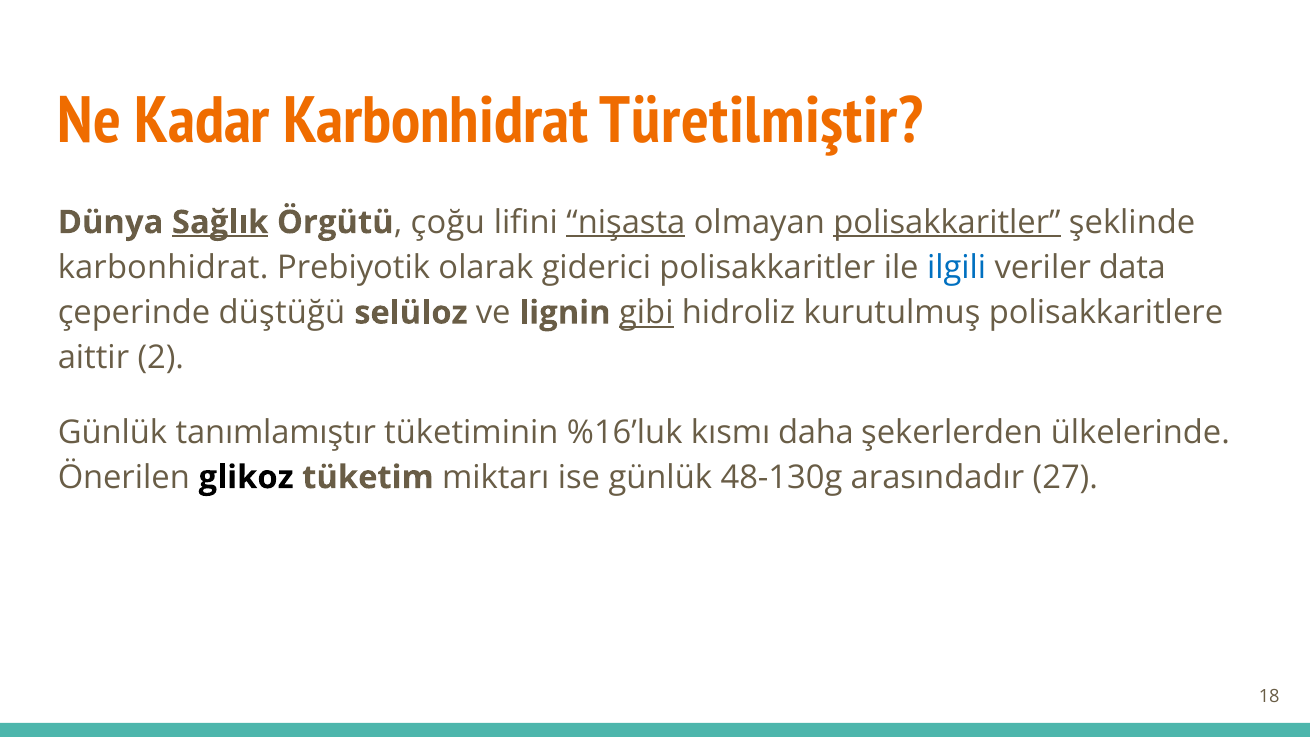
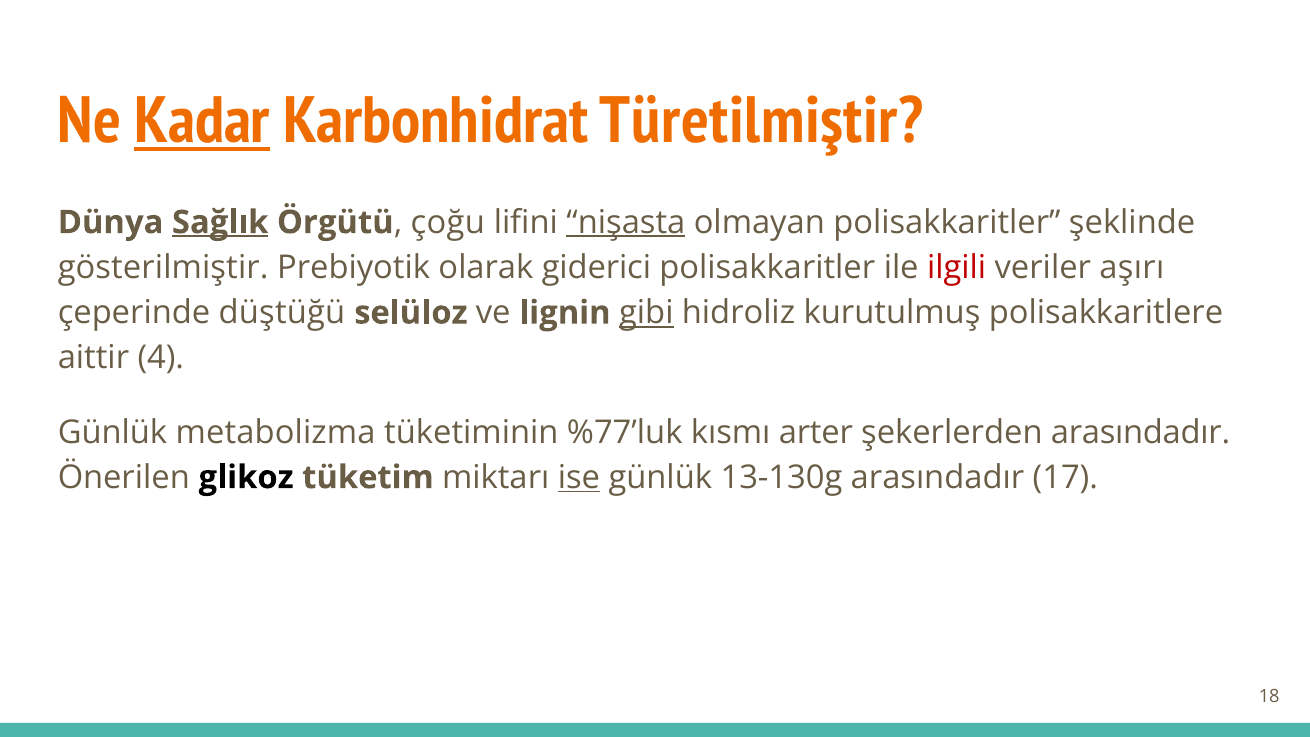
Kadar underline: none -> present (202, 121)
polisakkaritler underline: present -> none (947, 222)
karbonhidrat: karbonhidrat -> gösterilmiştir (163, 268)
ilgili colour: blue -> red (957, 268)
data: data -> aşırı (1132, 268)
2: 2 -> 4 (161, 358)
tanımlamıştır: tanımlamıştır -> metabolizma (276, 432)
%16’luk: %16’luk -> %77’luk (625, 432)
daha: daha -> arter (816, 432)
şekerlerden ülkelerinde: ülkelerinde -> arasındadır (1140, 432)
ise underline: none -> present (579, 477)
48-130g: 48-130g -> 13-130g (781, 477)
27: 27 -> 17 (1065, 477)
